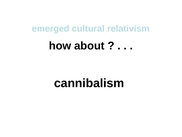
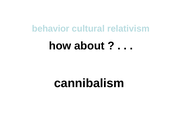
emerged: emerged -> behavior (51, 29)
